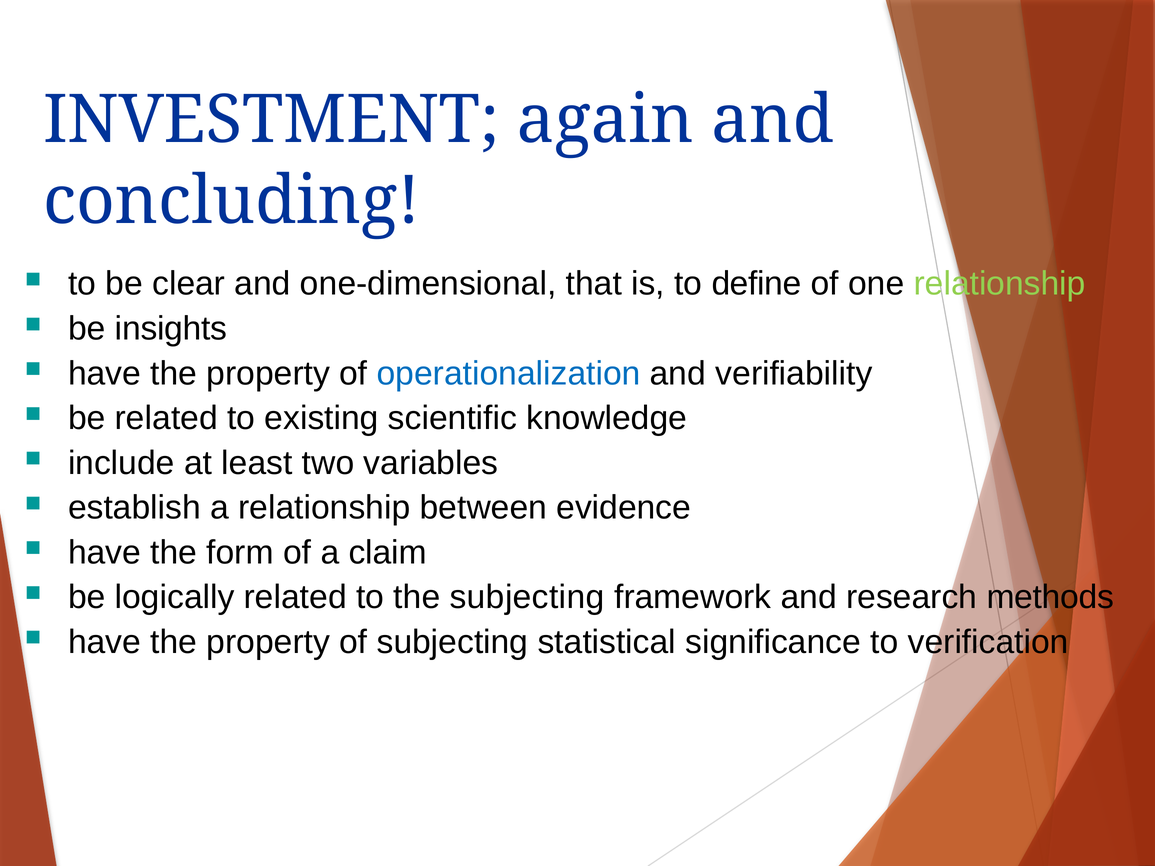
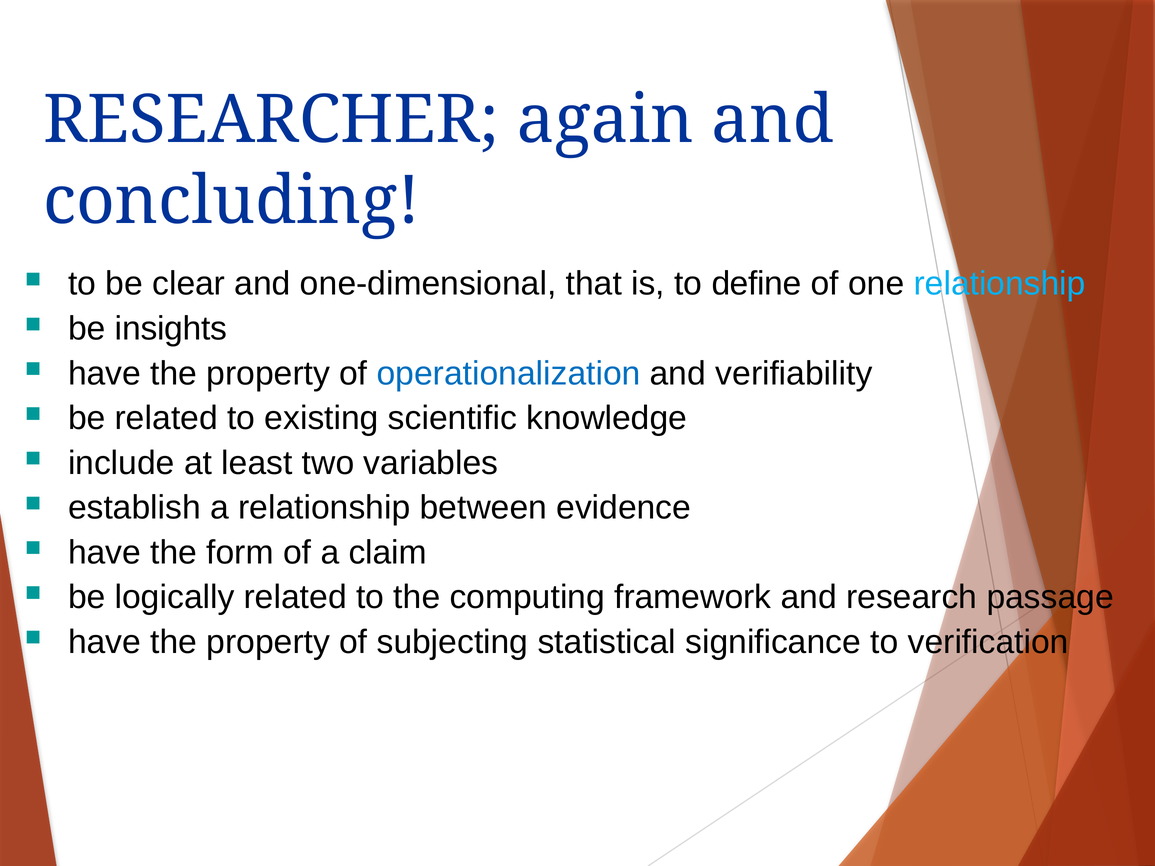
INVESTMENT: INVESTMENT -> RESEARCHER (271, 120)
relationship colour: light green -> light blue (1000, 284)
the subjecting: subjecting -> computing (527, 597)
methods: methods -> passage (1050, 597)
